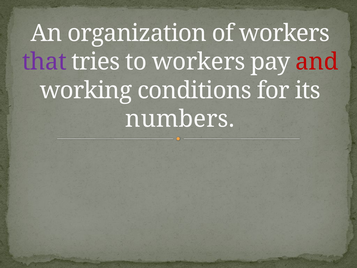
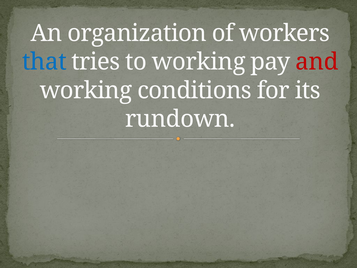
that colour: purple -> blue (44, 62)
to workers: workers -> working (199, 62)
numbers: numbers -> rundown (180, 119)
